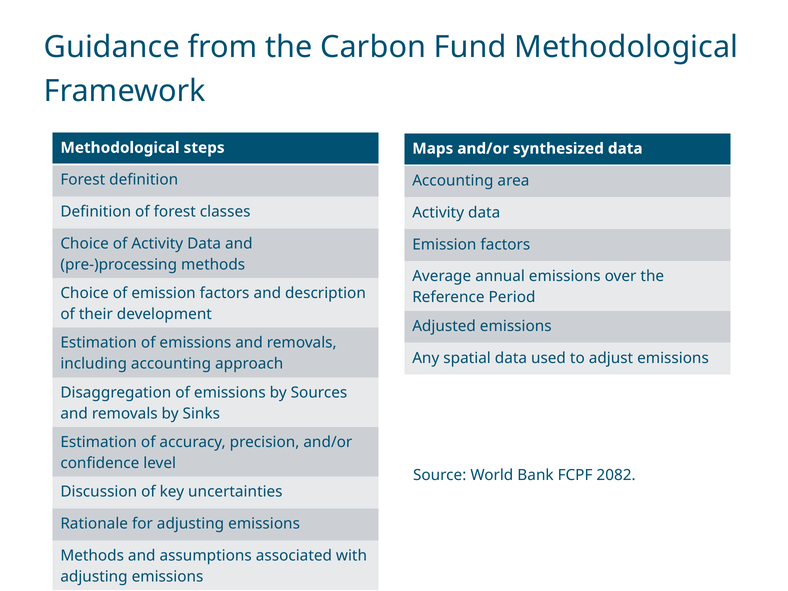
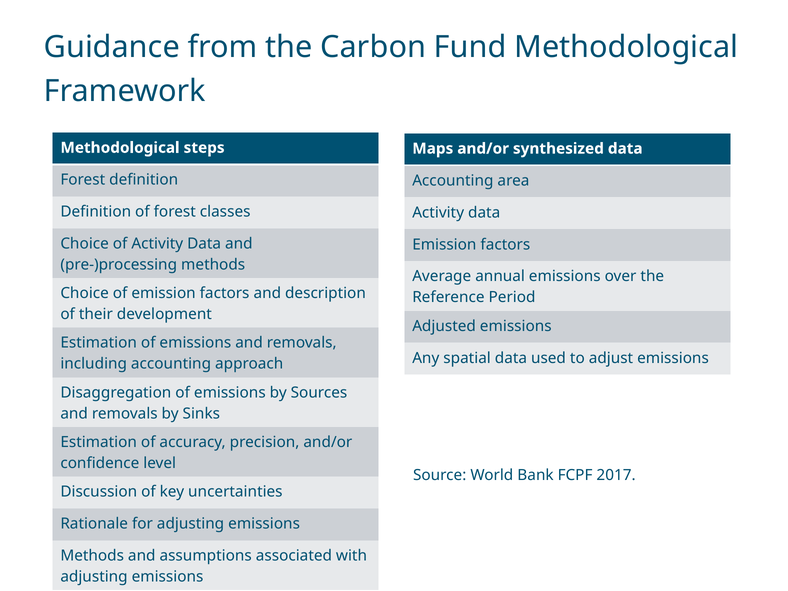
2082: 2082 -> 2017 (616, 475)
